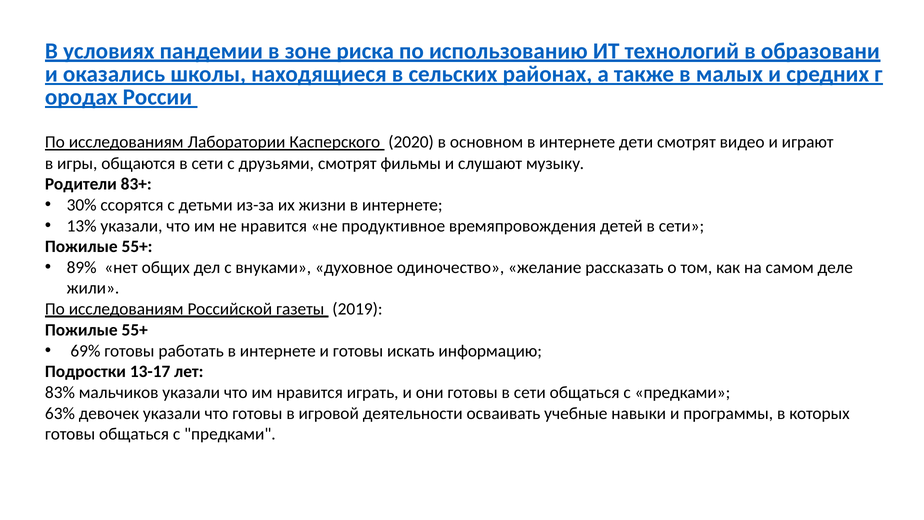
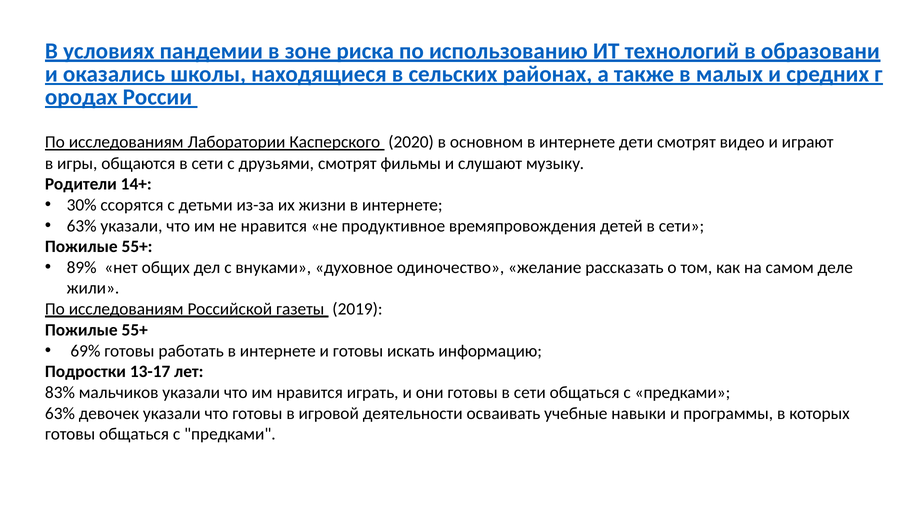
83+: 83+ -> 14+ (136, 184)
13%: 13% -> 63% (82, 226)
